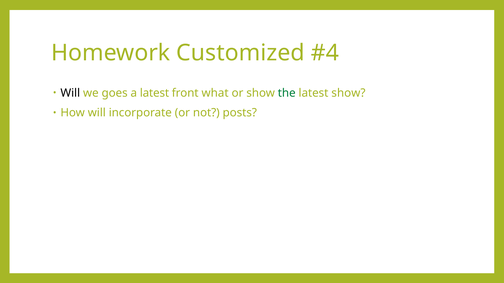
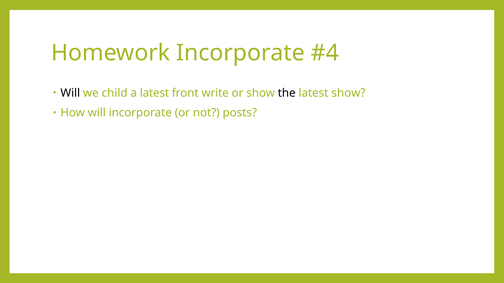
Homework Customized: Customized -> Incorporate (241, 53)
goes: goes -> child (115, 93)
what: what -> write (215, 93)
the colour: green -> black (287, 93)
